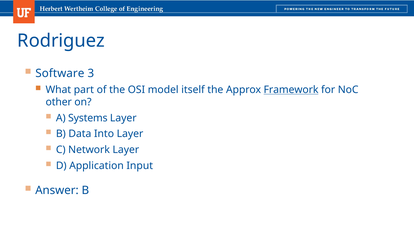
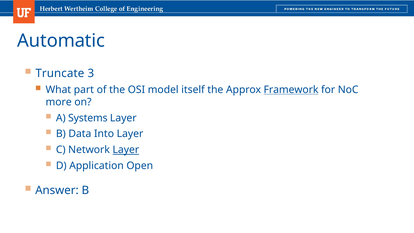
Rodriguez: Rodriguez -> Automatic (61, 41)
Software: Software -> Truncate (60, 73)
other: other -> more (59, 102)
Layer underline: none -> present (126, 150)
Input: Input -> Open (140, 166)
